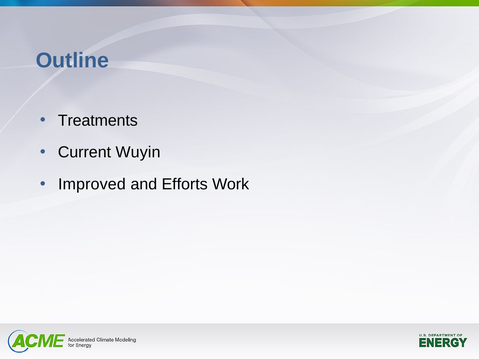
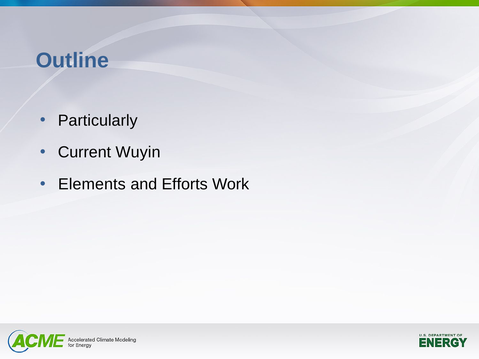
Treatments: Treatments -> Particularly (98, 121)
Improved: Improved -> Elements (92, 184)
